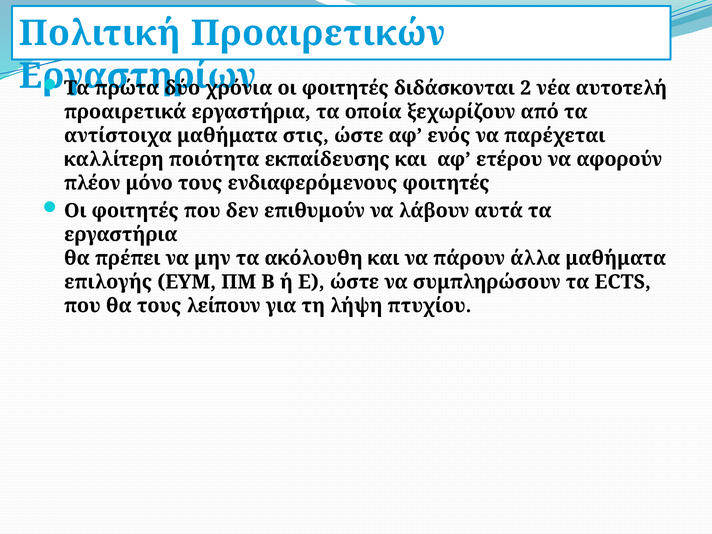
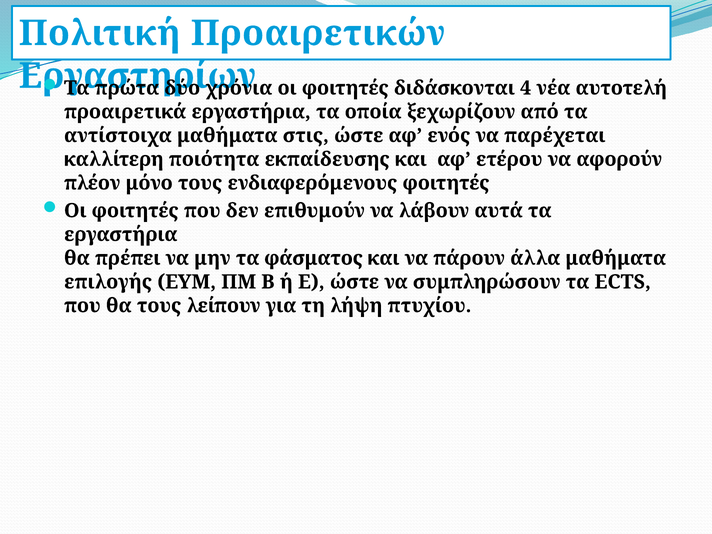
2: 2 -> 4 (526, 88)
ακόλουθη: ακόλουθη -> φάσματος (314, 258)
